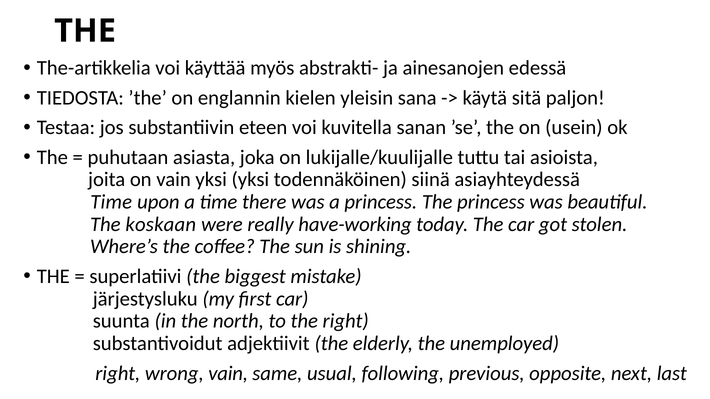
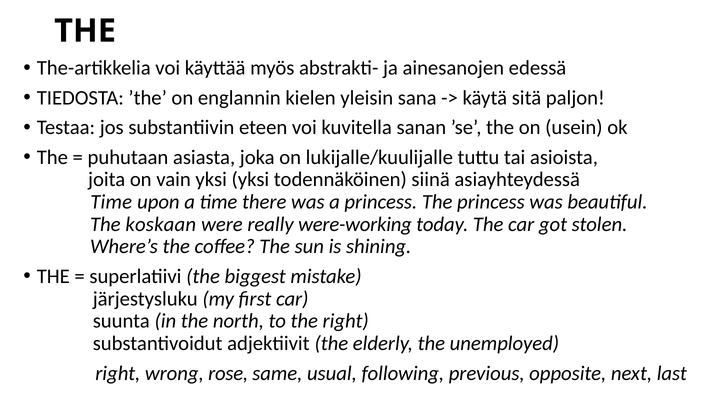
have-working: have-working -> were-working (355, 225)
wrong vain: vain -> rose (228, 374)
